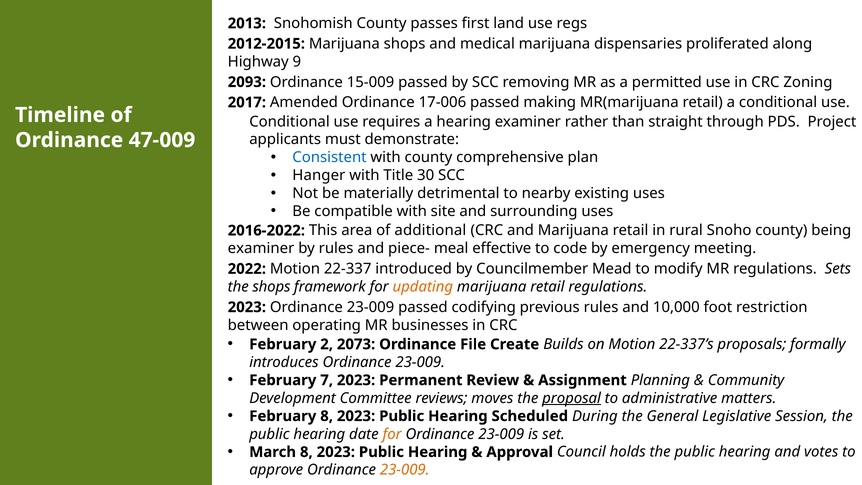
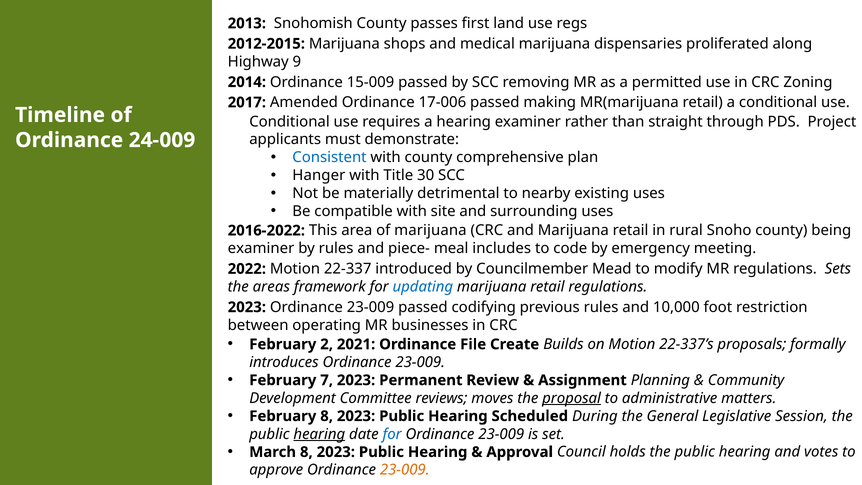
2093: 2093 -> 2014 (247, 82)
47‑009: 47‑009 -> 24‑009 (162, 140)
of additional: additional -> marijuana (430, 230)
effective: effective -> includes (502, 248)
the shops: shops -> areas (271, 287)
updating colour: orange -> blue (423, 287)
2073: 2073 -> 2021 (356, 344)
hearing underline: none -> present (319, 434)
for colour: orange -> blue (392, 434)
